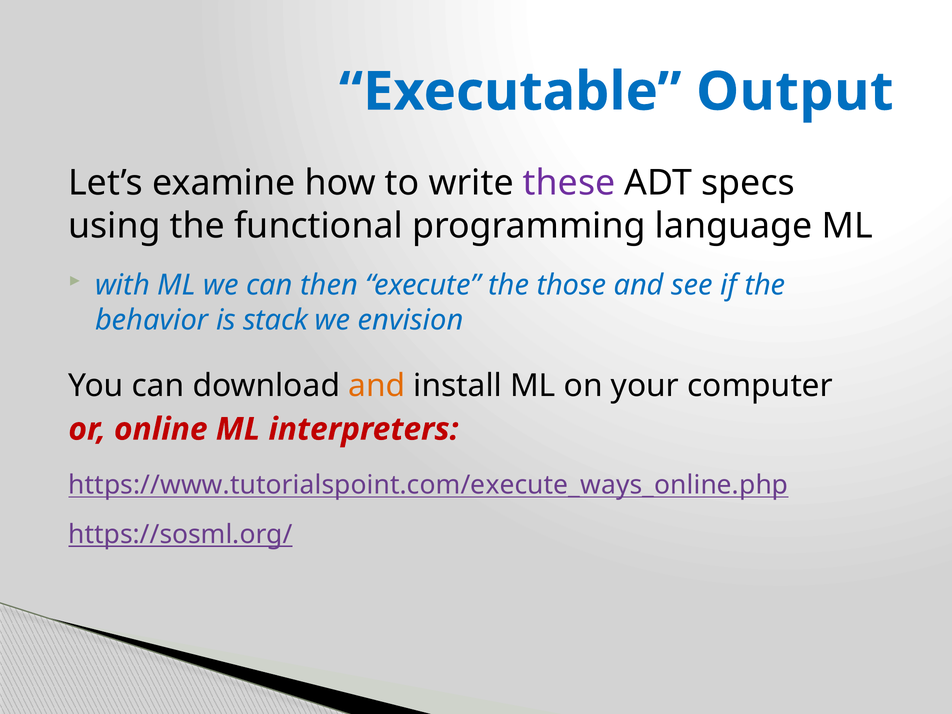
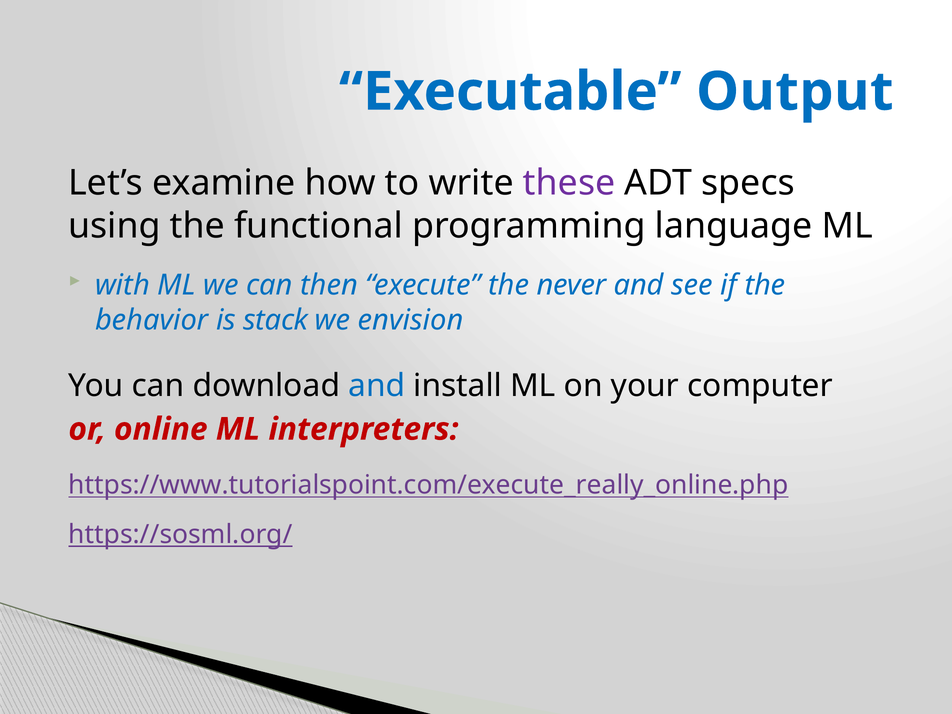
those: those -> never (572, 285)
and colour: orange -> blue (377, 386)
https://www.tutorialspoint.com/execute_ways_online.php: https://www.tutorialspoint.com/execute_ways_online.php -> https://www.tutorialspoint.com/execute_really_online.php (428, 485)
